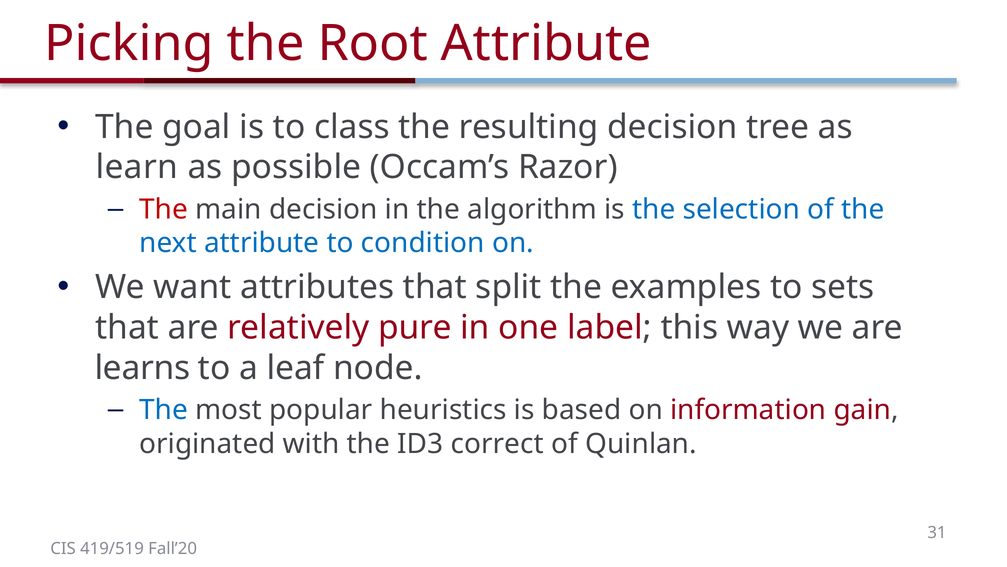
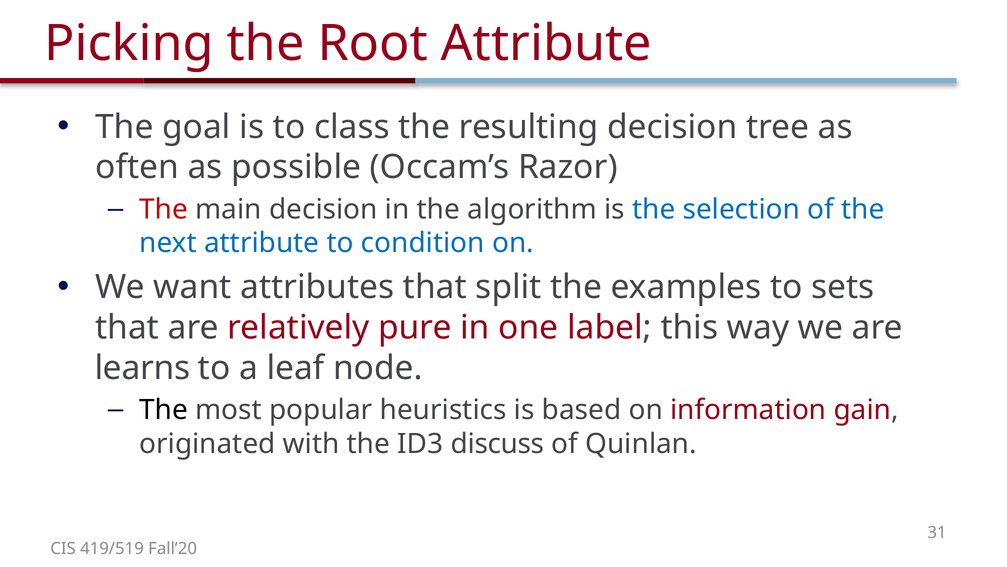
learn: learn -> often (137, 167)
The colour: blue -> black (164, 410)
correct: correct -> discuss (497, 443)
